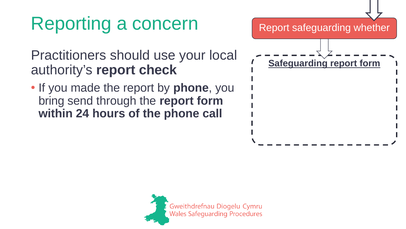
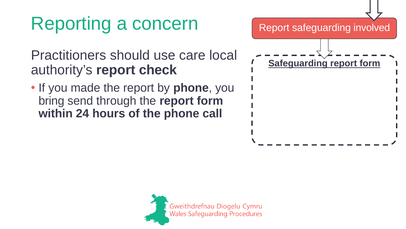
whether: whether -> involved (372, 28)
your: your -> care (192, 55)
